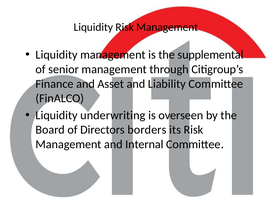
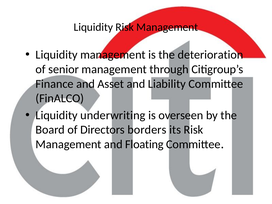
supplemental: supplemental -> deterioration (210, 55)
Internal: Internal -> Floating (144, 144)
